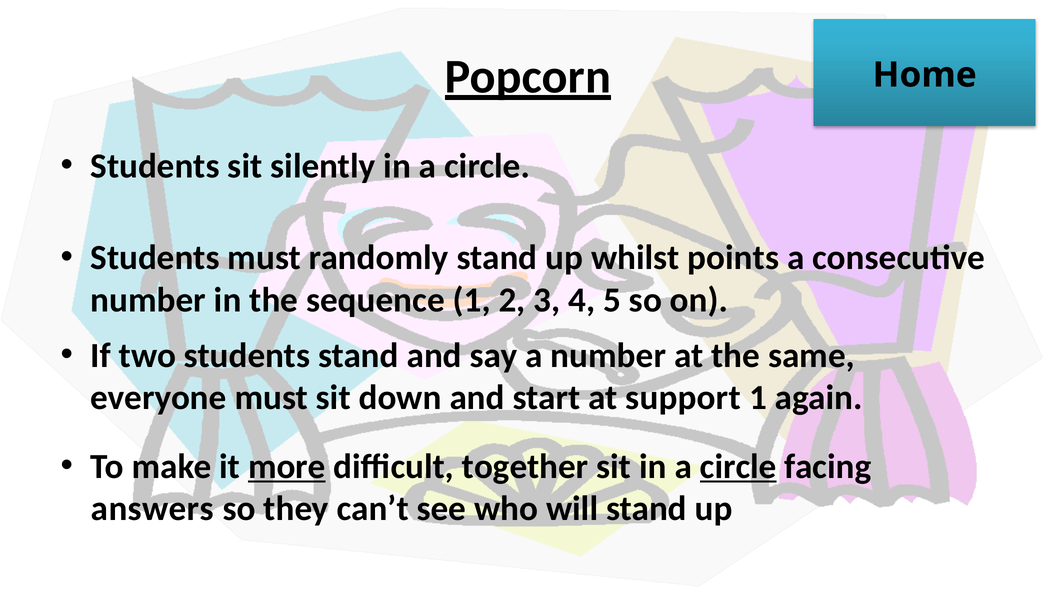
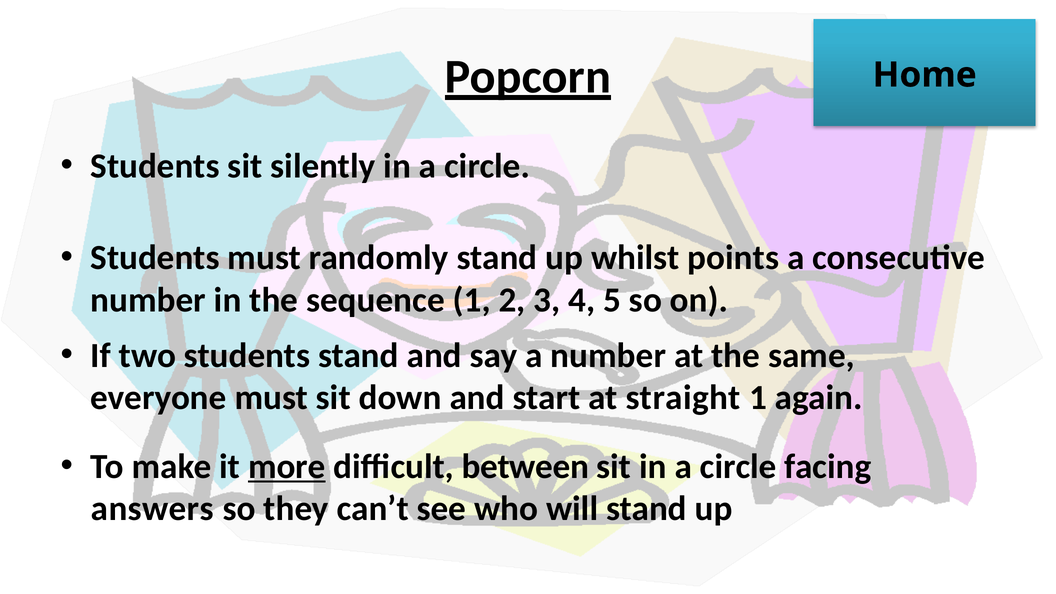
support: support -> straight (683, 398)
together: together -> between (525, 467)
circle underline: present -> none (738, 467)
